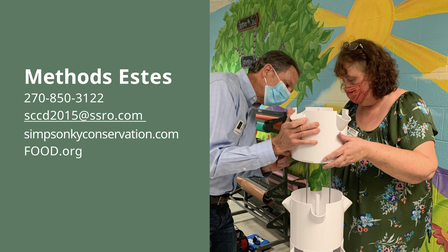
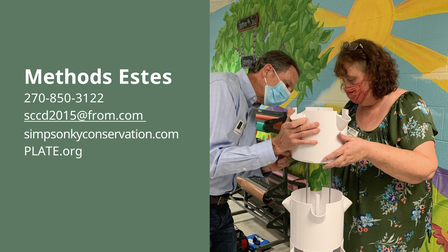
sccd2015@ssro.com: sccd2015@ssro.com -> sccd2015@from.com (84, 116)
FOOD.org: FOOD.org -> PLATE.org (53, 152)
